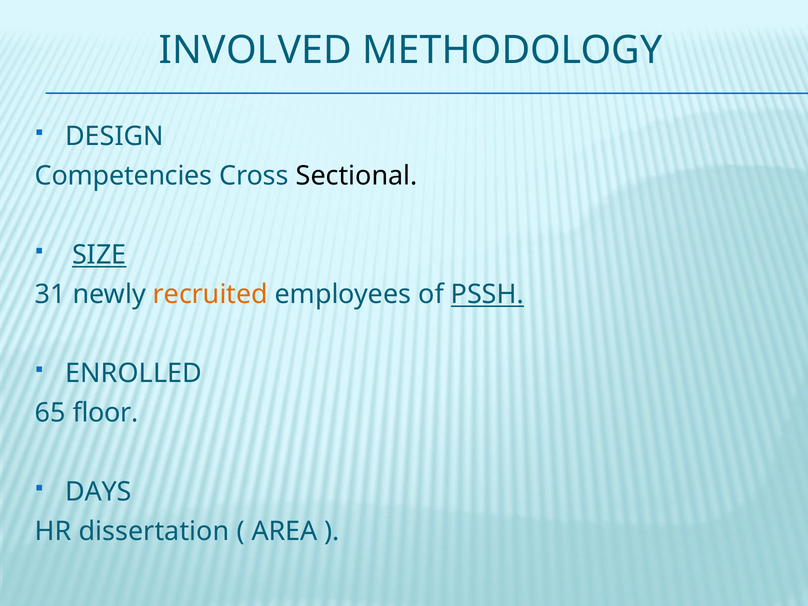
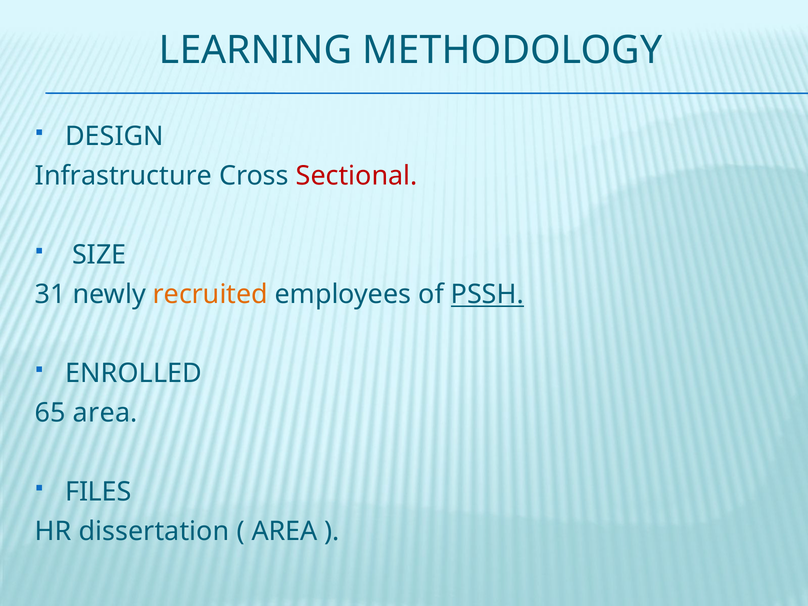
INVOLVED: INVOLVED -> LEARNING (256, 50)
Competencies: Competencies -> Infrastructure (123, 176)
Sectional colour: black -> red (357, 176)
SIZE underline: present -> none (99, 255)
65 floor: floor -> area (105, 413)
DAYS: DAYS -> FILES (98, 492)
